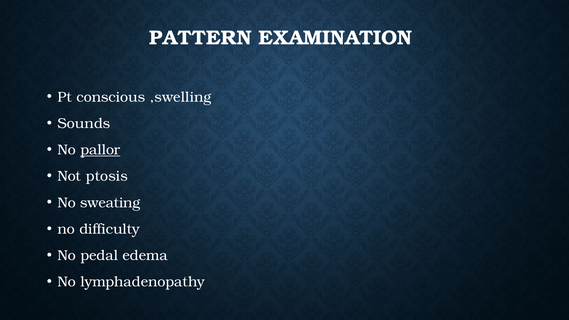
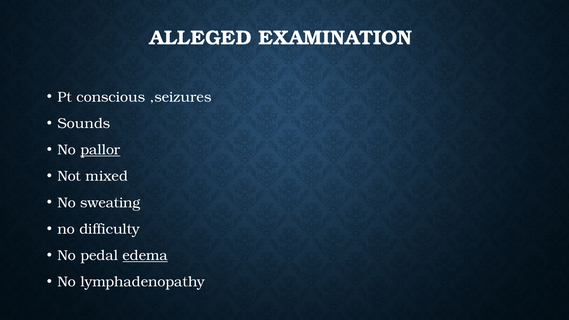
PATTERN: PATTERN -> ALLEGED (200, 38)
,swelling: ,swelling -> ,seizures (181, 97)
ptosis: ptosis -> mixed (107, 176)
edema underline: none -> present (145, 256)
